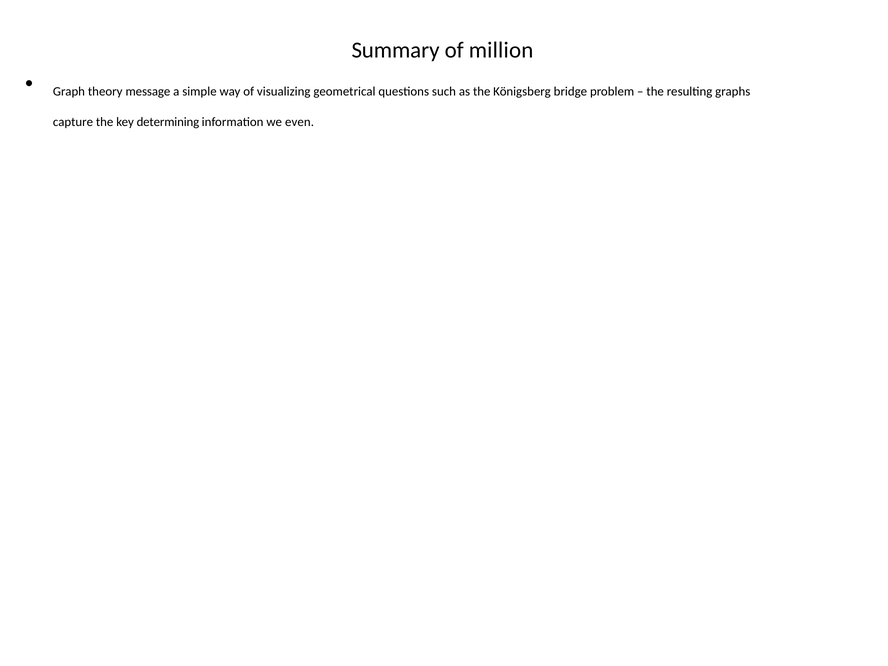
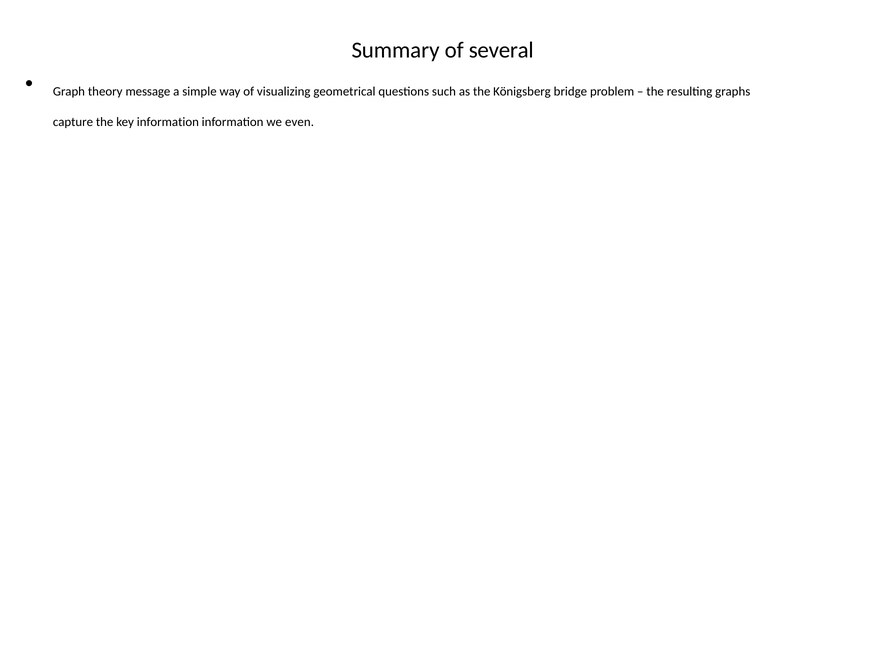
million: million -> several (501, 50)
key determining: determining -> information (168, 122)
